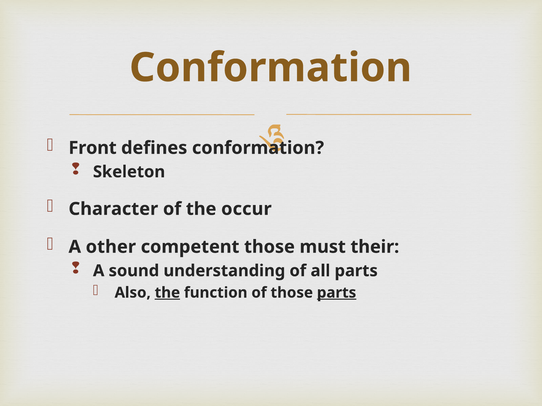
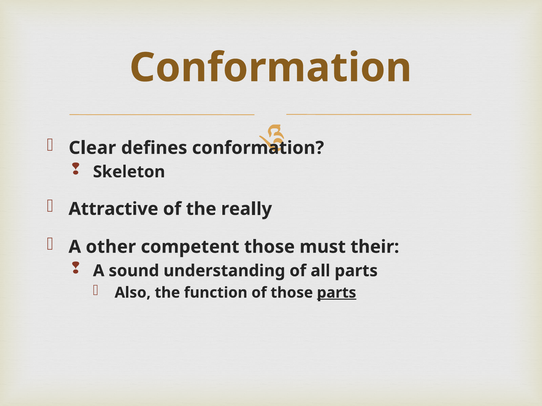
Front: Front -> Clear (92, 148)
Character: Character -> Attractive (113, 209)
occur: occur -> really (246, 209)
the underline: present -> none (167, 293)
